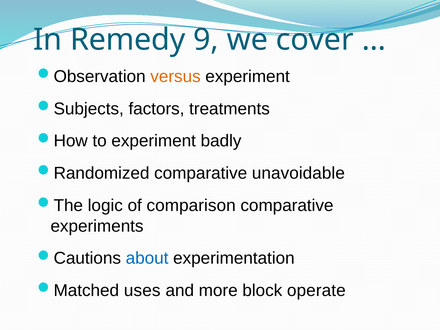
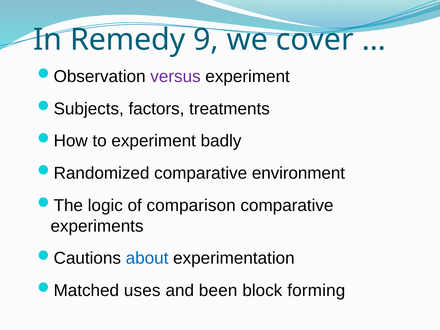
versus colour: orange -> purple (175, 76)
unavoidable: unavoidable -> environment (298, 173)
more: more -> been (218, 291)
operate: operate -> forming (316, 291)
